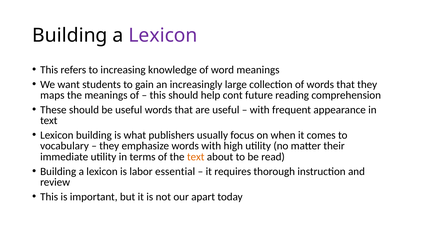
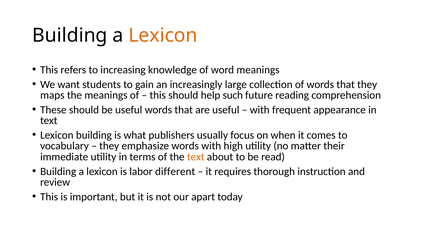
Lexicon colour: purple -> orange (163, 36)
cont: cont -> such (233, 95)
essential: essential -> different (175, 171)
